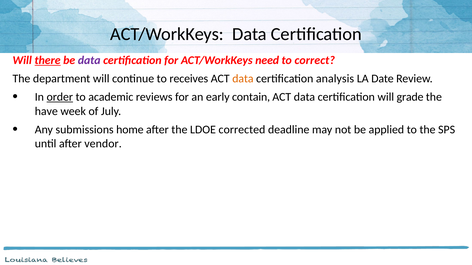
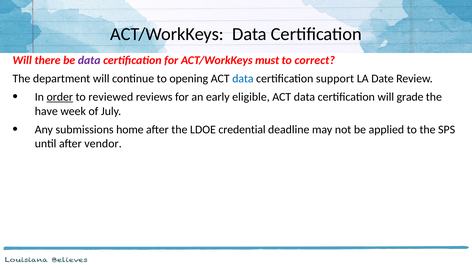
there underline: present -> none (48, 60)
need: need -> must (267, 60)
receives: receives -> opening (189, 79)
data colour: orange -> blue (243, 79)
analysis: analysis -> support (335, 79)
academic: academic -> reviewed (111, 97)
contain: contain -> eligible (251, 97)
corrected: corrected -> credential (242, 130)
